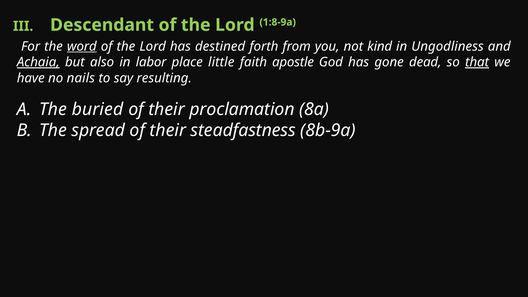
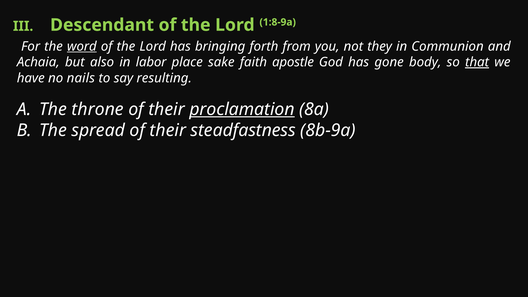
destined: destined -> bringing (220, 46)
kind: kind -> they (380, 46)
Ungodliness: Ungodliness -> Communion (448, 46)
Achaia underline: present -> none (38, 62)
little: little -> sake (221, 62)
dead: dead -> body (425, 62)
buried: buried -> throne (98, 109)
proclamation underline: none -> present (242, 109)
